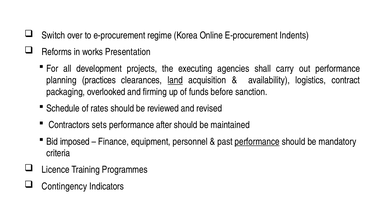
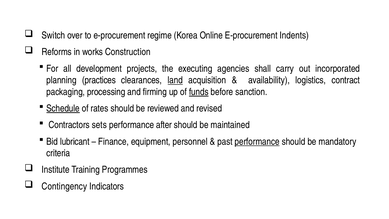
Presentation: Presentation -> Construction (128, 52)
out performance: performance -> incorporated (338, 68)
overlooked: overlooked -> processing (106, 92)
funds underline: none -> present (199, 92)
Schedule underline: none -> present (63, 108)
imposed: imposed -> lubricant (75, 141)
Licence: Licence -> Institute (56, 170)
